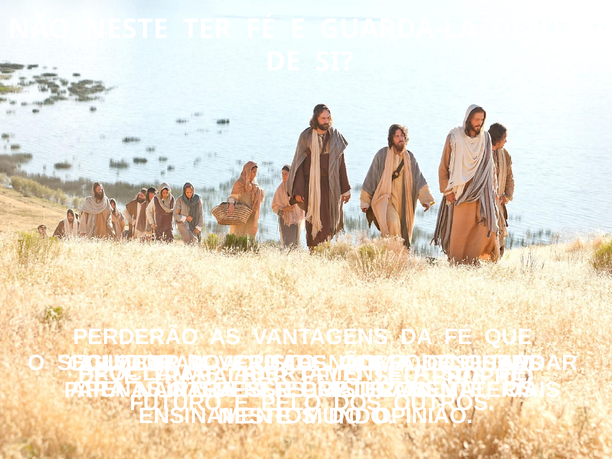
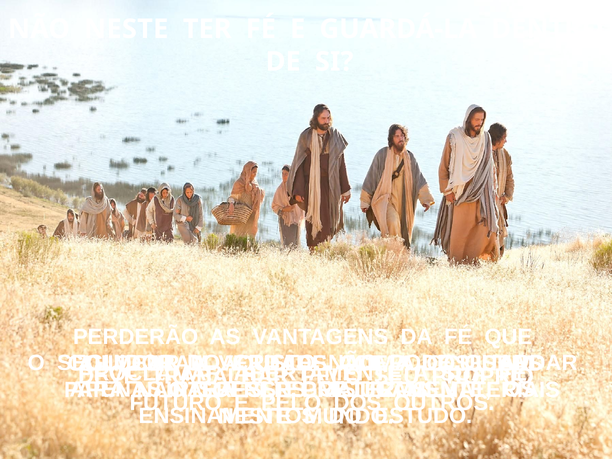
OPINIÃO: OPINIÃO -> ESTUDO (423, 416)
